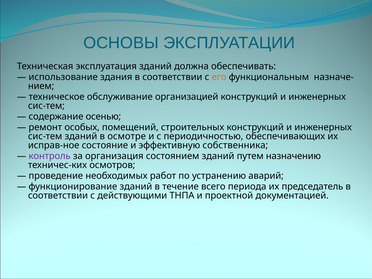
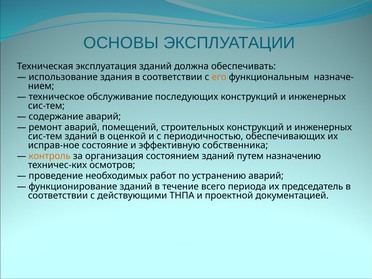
организацией: организацией -> последующих (187, 97)
содержание осенью: осенью -> аварий (103, 117)
ремонт особых: особых -> аварий (82, 127)
осмотре: осмотре -> оценкой (127, 136)
контроль colour: purple -> orange (50, 156)
